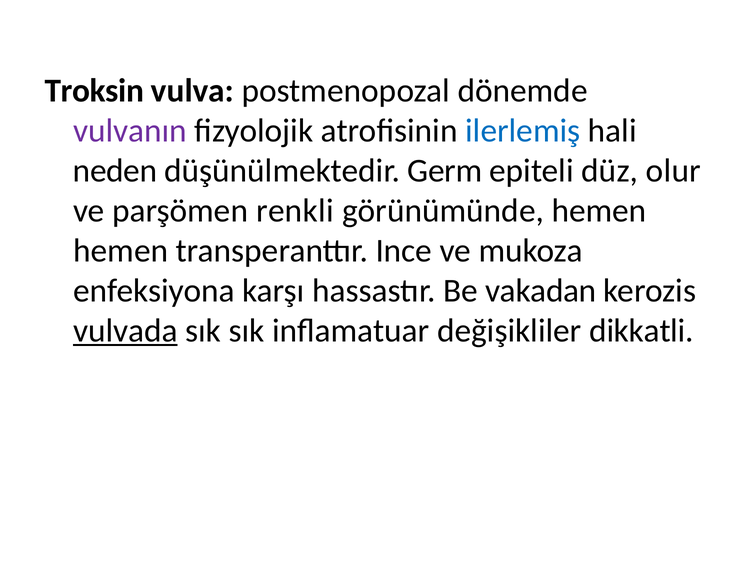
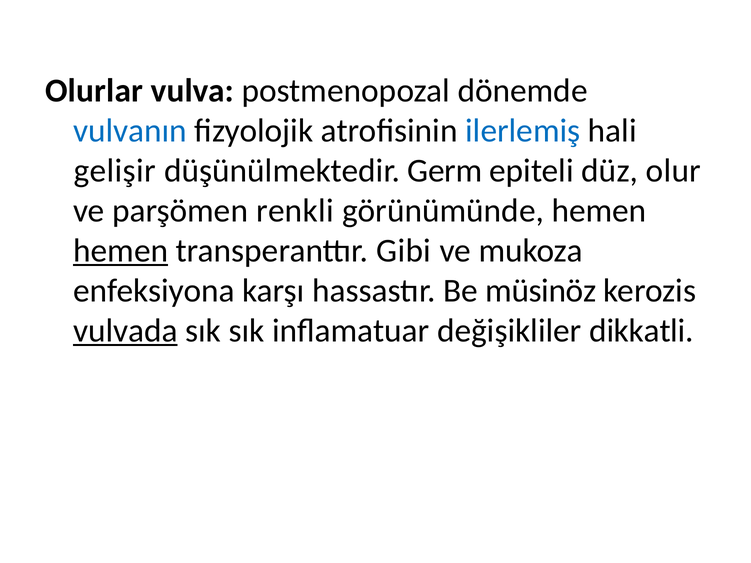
Troksin: Troksin -> Olurlar (94, 91)
vulvanın colour: purple -> blue (130, 131)
neden: neden -> gelişir (115, 171)
hemen underline: none -> present (121, 251)
Ince: Ince -> Gibi (404, 251)
vakadan: vakadan -> müsinöz (541, 291)
